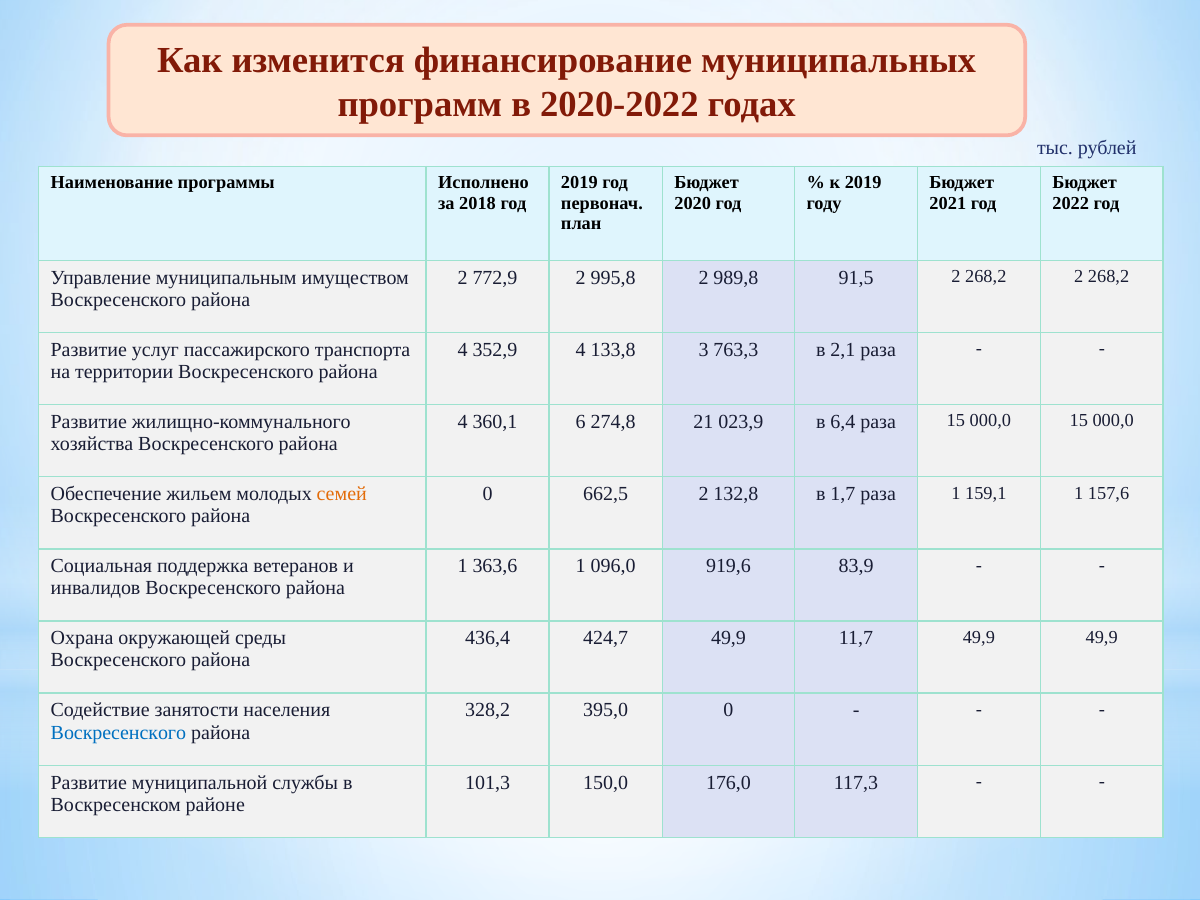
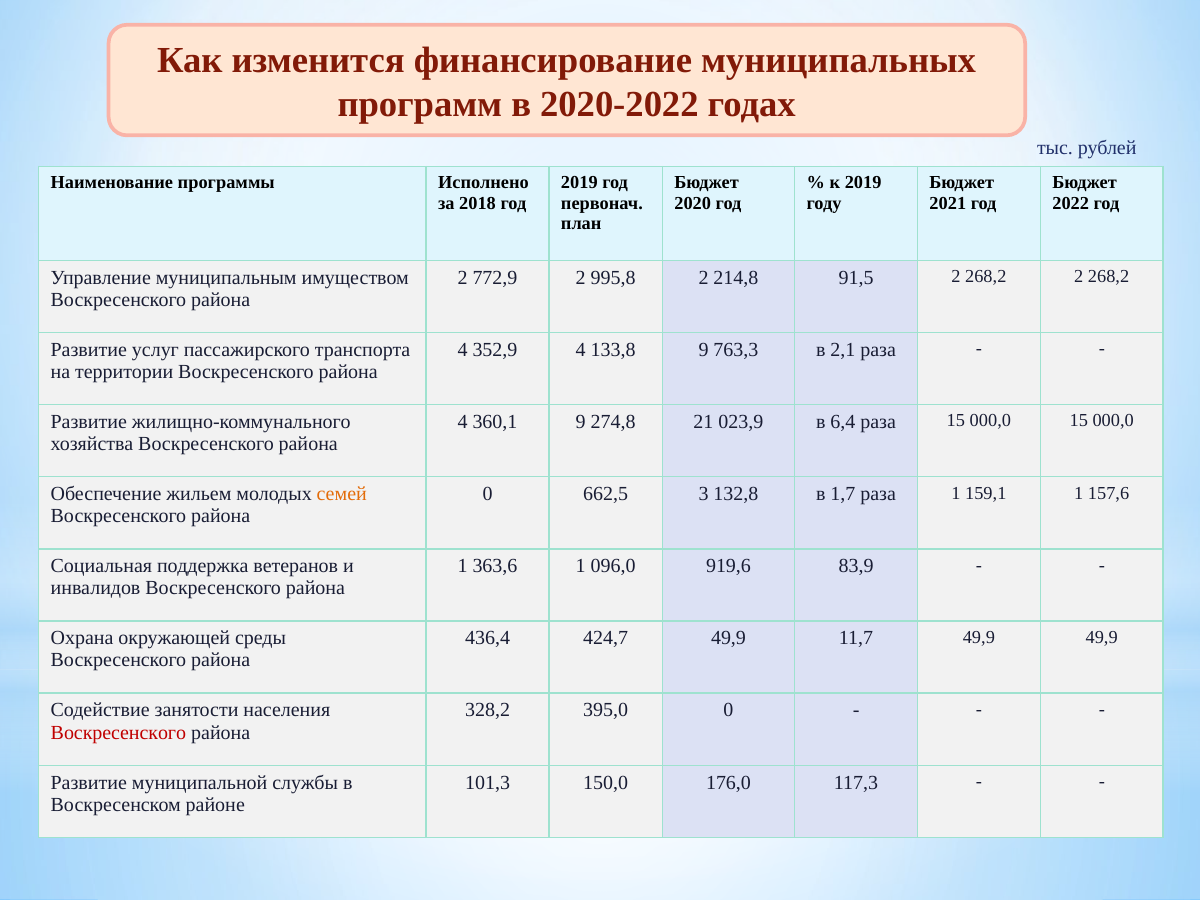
989,8: 989,8 -> 214,8 (736, 277)
133,8 3: 3 -> 9 (703, 350)
360,1 6: 6 -> 9 (581, 422)
662,5 2: 2 -> 3 (703, 494)
Воскресенского colour: blue -> red (118, 733)
